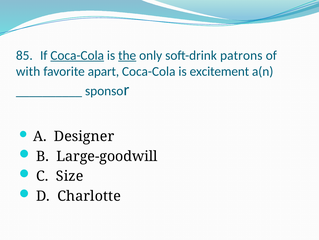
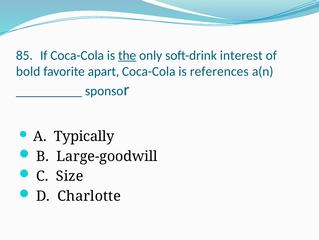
Coca-Cola underline: present -> none (77, 55)
patrons: patrons -> interest (241, 55)
with: with -> bold (28, 71)
excitement: excitement -> references (219, 71)
Designer: Designer -> Typically (84, 136)
